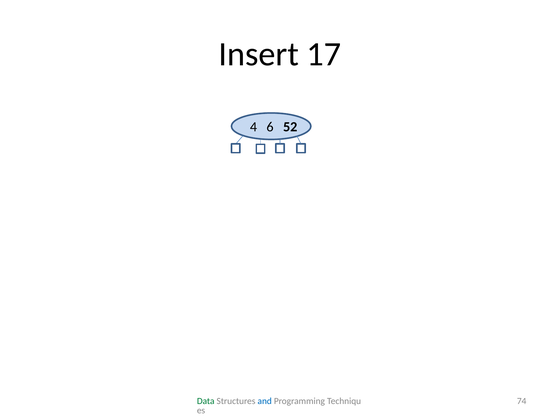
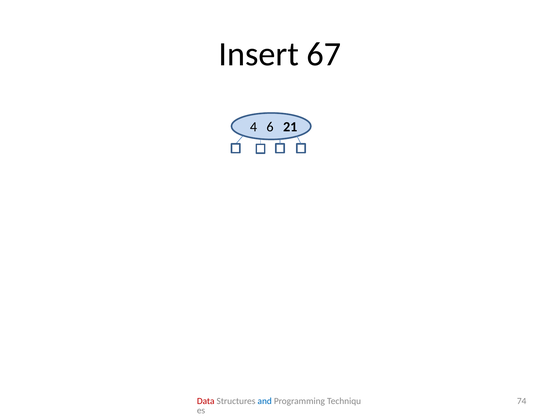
17: 17 -> 67 (324, 54)
52: 52 -> 21 (290, 127)
Data colour: green -> red (206, 401)
